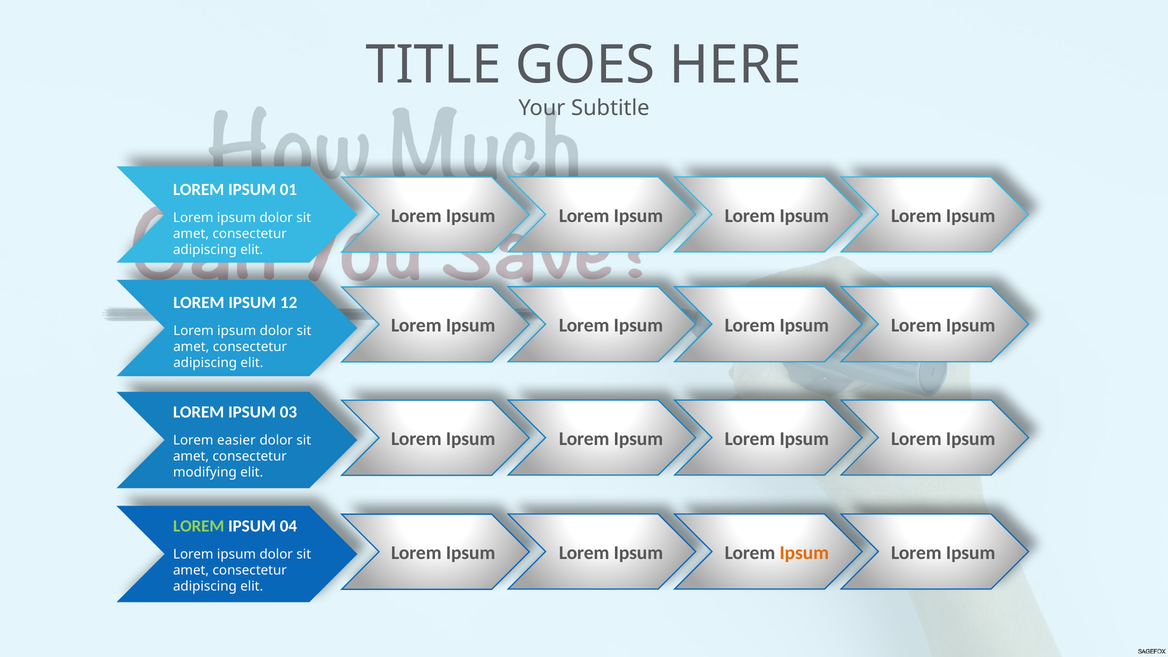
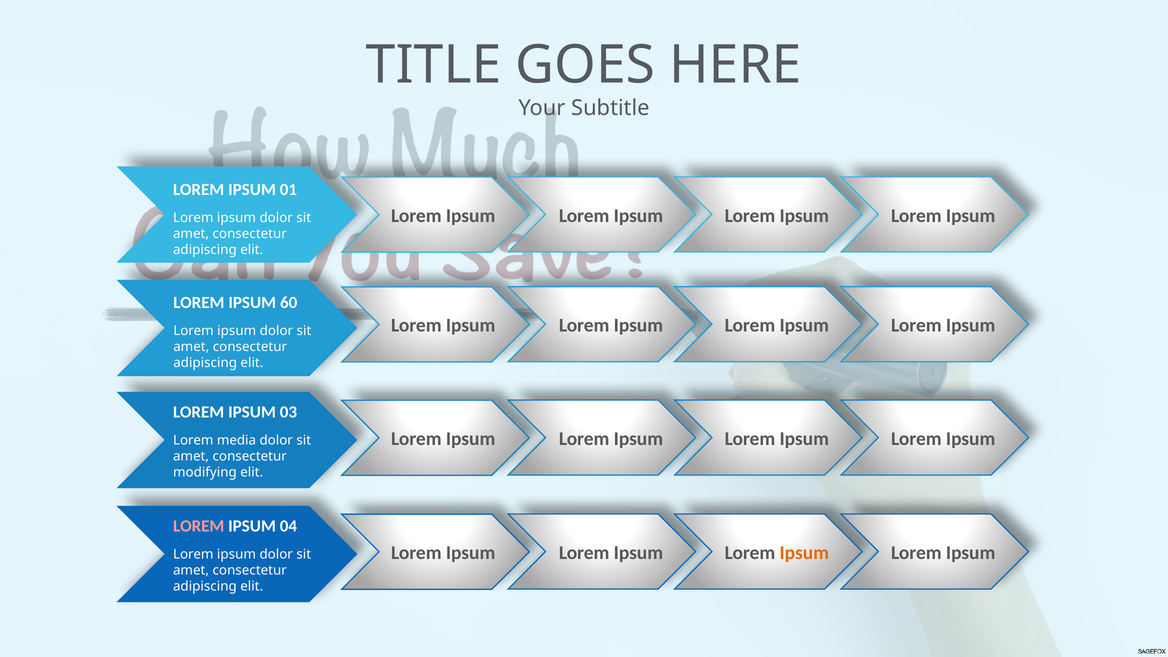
12: 12 -> 60 (289, 302)
easier: easier -> media (236, 440)
LOREM colour: light green -> pink (199, 526)
